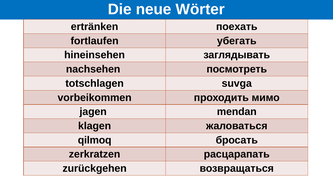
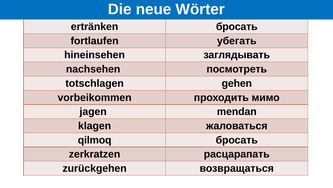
ertränken поехать: поехать -> бросать (237, 27)
suvga: suvga -> gehen (237, 83)
